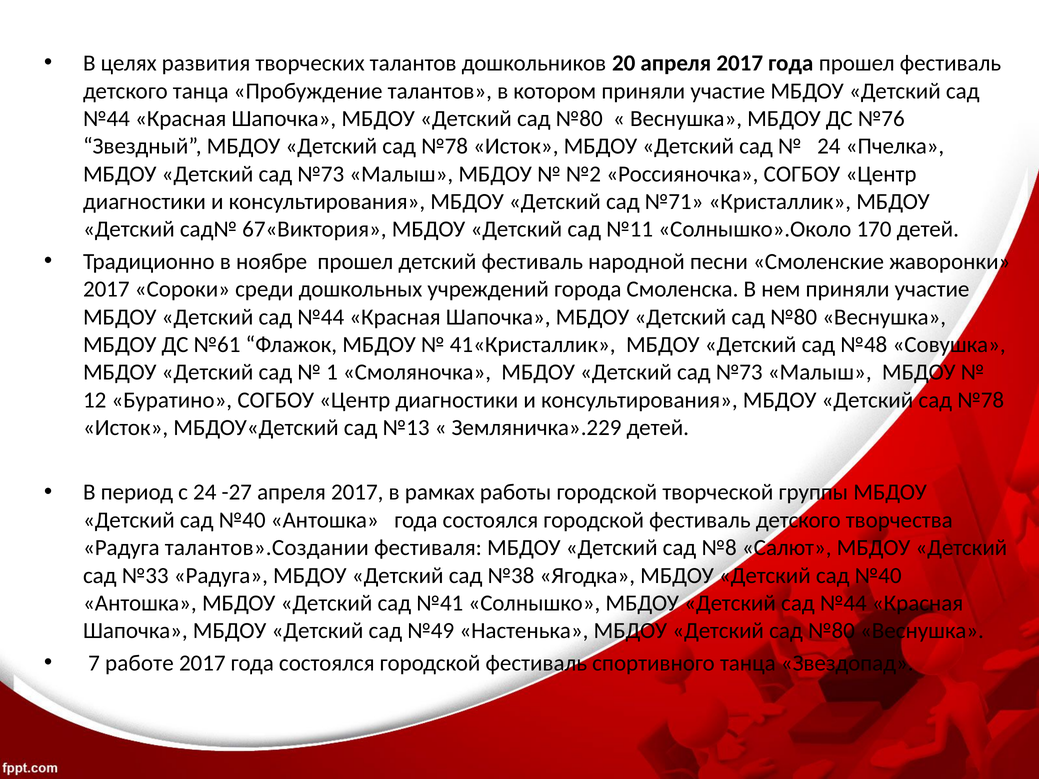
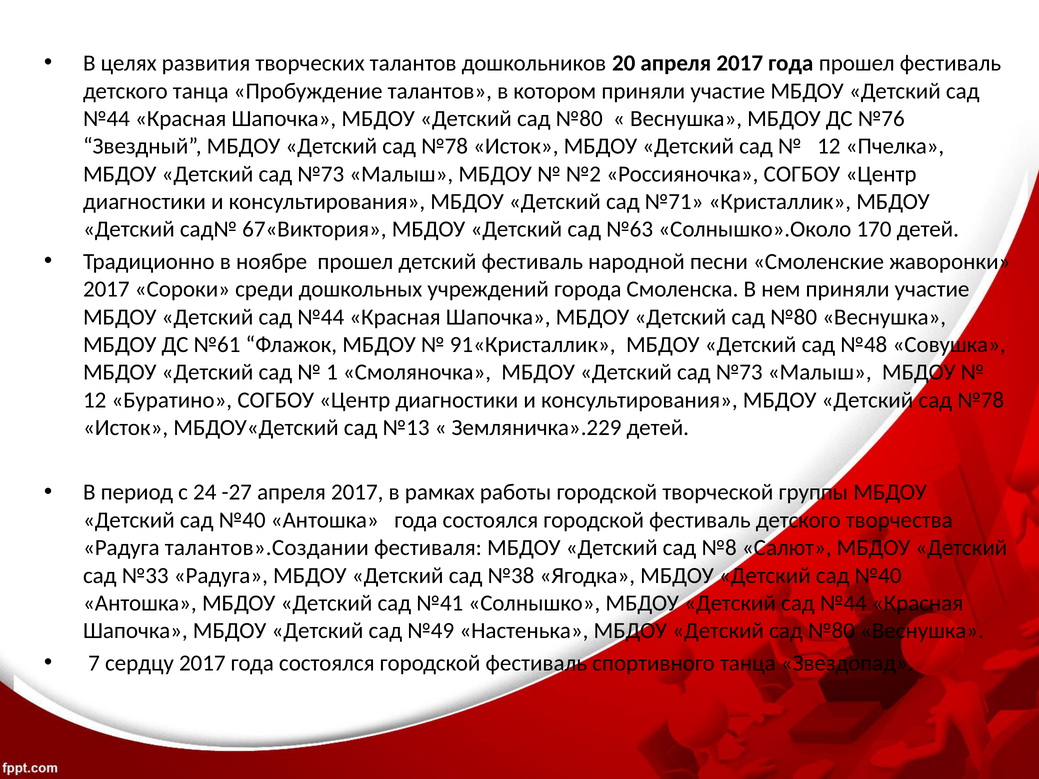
24: 24 -> 12 (829, 146)
№11: №11 -> №63 (630, 229)
41«Кристаллик: 41«Кристаллик -> 91«Кристаллик (533, 345)
работе: работе -> сердцу (139, 663)
